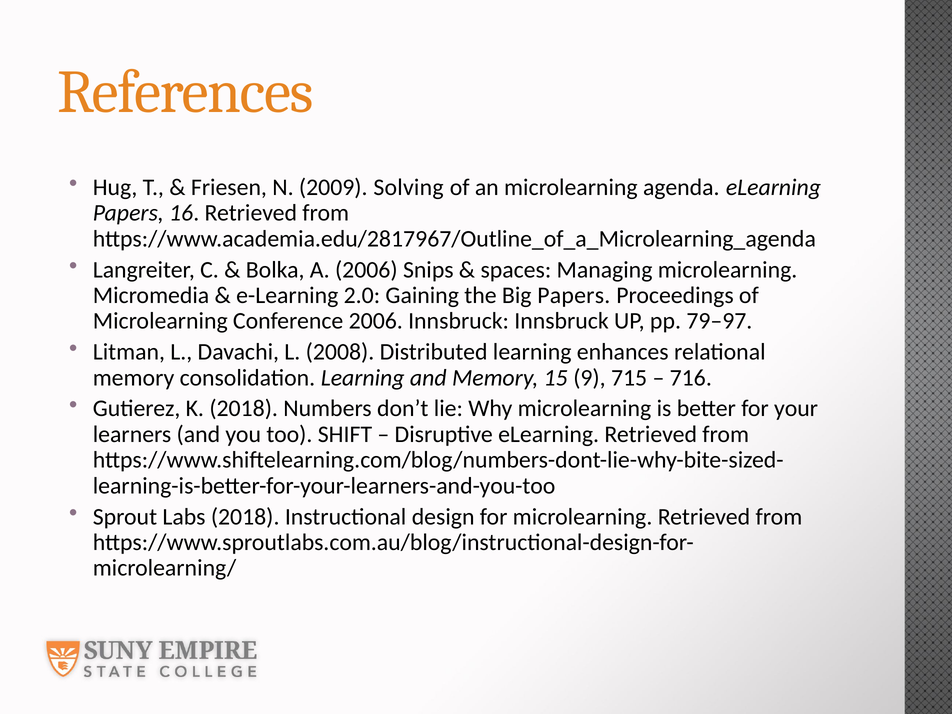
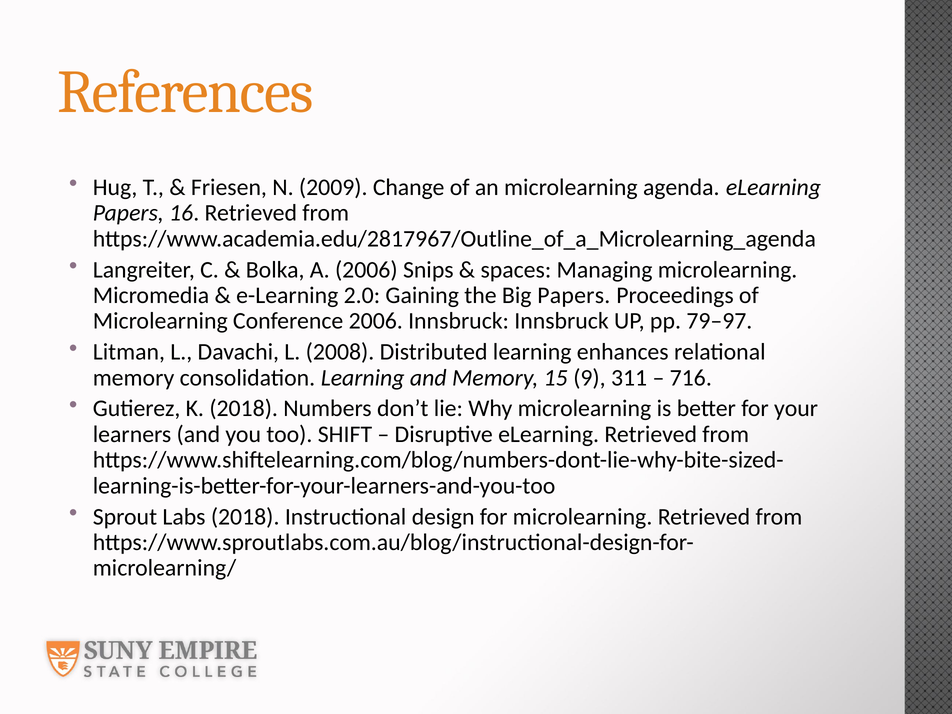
Solving: Solving -> Change (409, 187)
715: 715 -> 311 (629, 378)
